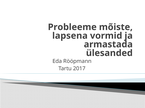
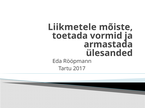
Probleeme: Probleeme -> Liikmetele (72, 27)
lapsena: lapsena -> toetada (70, 36)
